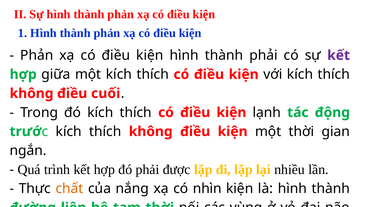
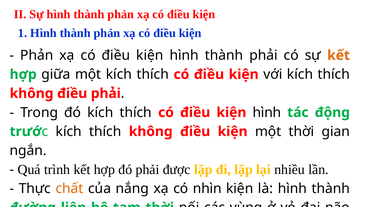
kết colour: purple -> orange (339, 55)
điều cuối: cuối -> phải (106, 93)
lạnh: lạnh -> hình (267, 112)
